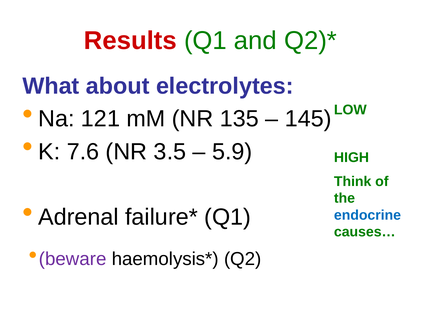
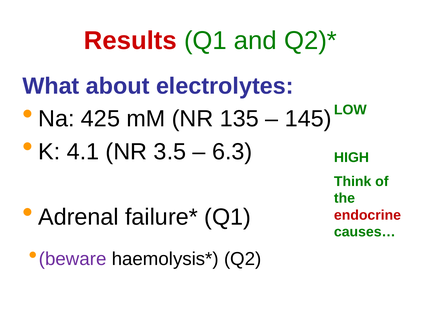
121: 121 -> 425 (100, 119)
7.6: 7.6 -> 4.1 (83, 152)
5.9: 5.9 -> 6.3 (232, 152)
endocrine colour: blue -> red (367, 215)
